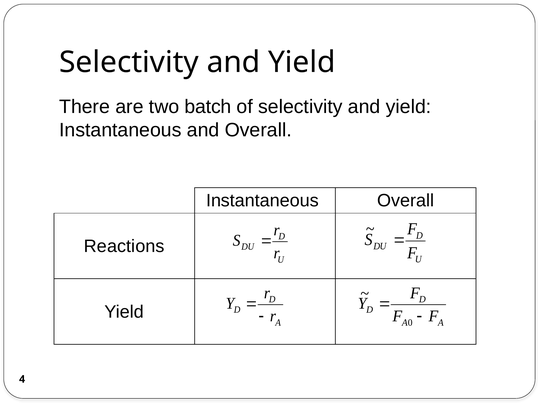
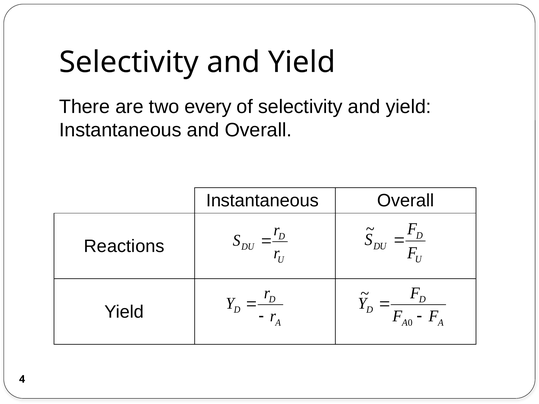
batch: batch -> every (208, 107)
